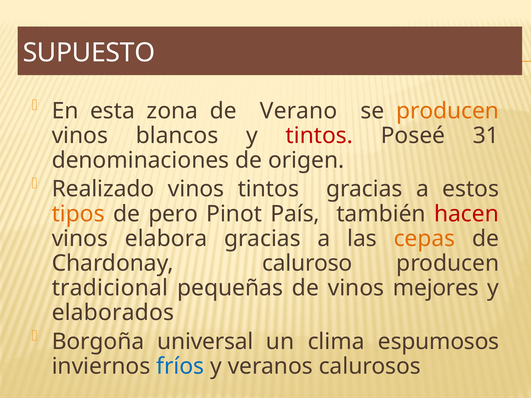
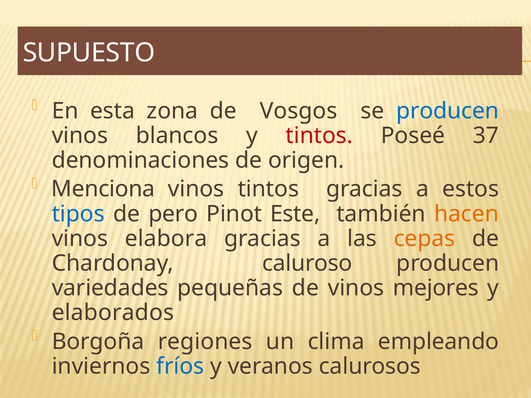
Verano: Verano -> Vosgos (299, 111)
producen colour: orange -> blue (448, 111)
31: 31 -> 37 (486, 136)
Realizado: Realizado -> Menciona (103, 189)
tipos colour: orange -> blue (78, 214)
País: País -> Este (295, 214)
hacen colour: red -> orange (467, 214)
tradicional: tradicional -> variedades (110, 288)
universal: universal -> regiones (205, 342)
espumosos: espumosos -> empleando (439, 342)
